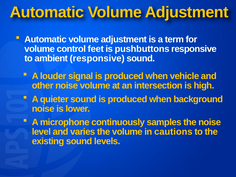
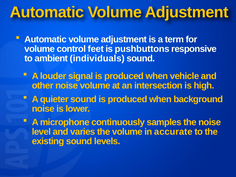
ambient responsive: responsive -> individuals (97, 58)
cautions: cautions -> accurate (173, 132)
